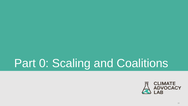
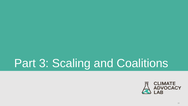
0: 0 -> 3 (44, 63)
